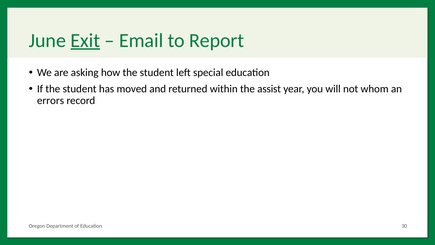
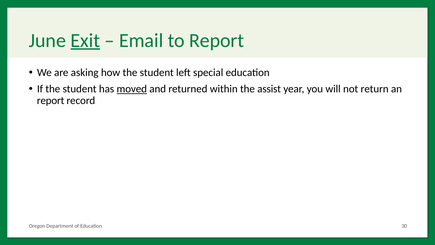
moved underline: none -> present (132, 89)
whom: whom -> return (375, 89)
errors: errors -> report (51, 101)
